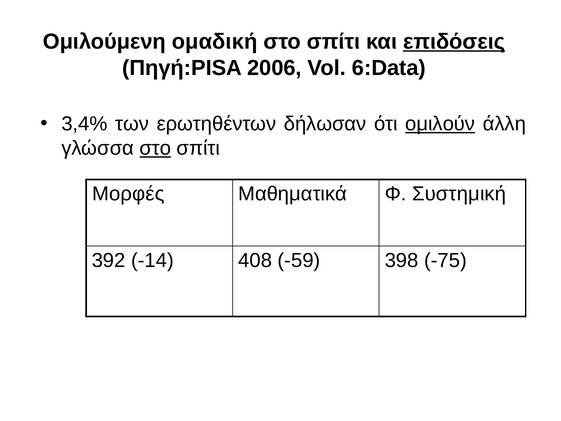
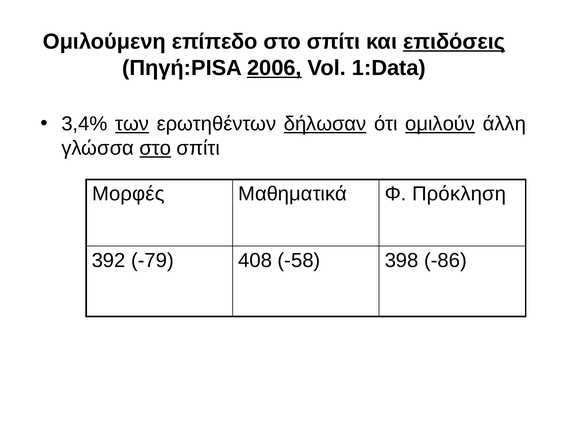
ομαδική: ομαδική -> επίπεδο (215, 42)
2006 underline: none -> present (274, 68)
6:Data: 6:Data -> 1:Data (389, 68)
των underline: none -> present (132, 124)
δήλωσαν underline: none -> present (325, 124)
Συστημική: Συστημική -> Πρόκληση (459, 194)
-14: -14 -> -79 (152, 260)
-59: -59 -> -58 (299, 260)
-75: -75 -> -86 (446, 260)
